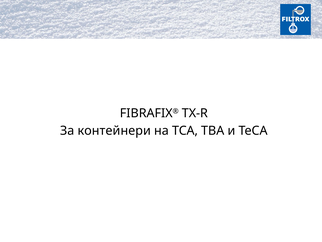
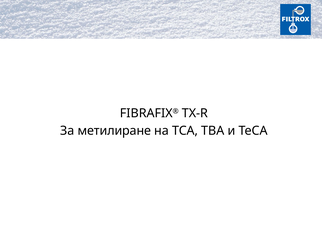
контейнери: контейнери -> метилиране (114, 131)
